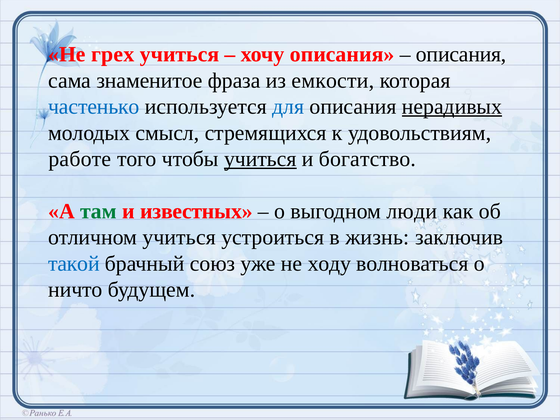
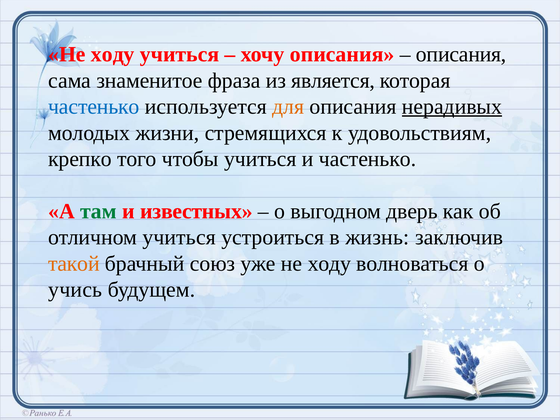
грех: грех -> ходу (113, 54)
емкости: емкости -> является (333, 81)
для colour: blue -> orange (288, 107)
смысл: смысл -> жизни (167, 133)
работе: работе -> крепко (80, 159)
учиться underline: present -> none (260, 159)
и богатство: богатство -> частенько (368, 159)
люди: люди -> дверь (412, 211)
такой colour: blue -> orange (74, 264)
ничто: ничто -> учись (75, 290)
